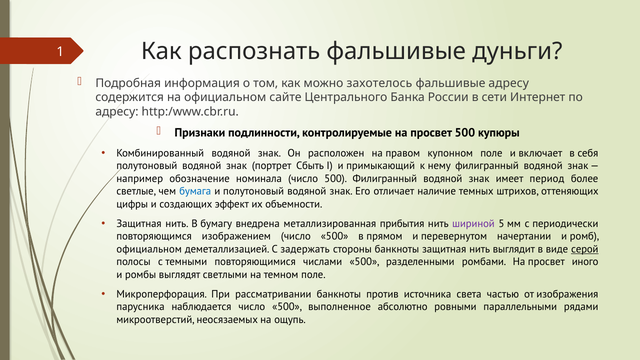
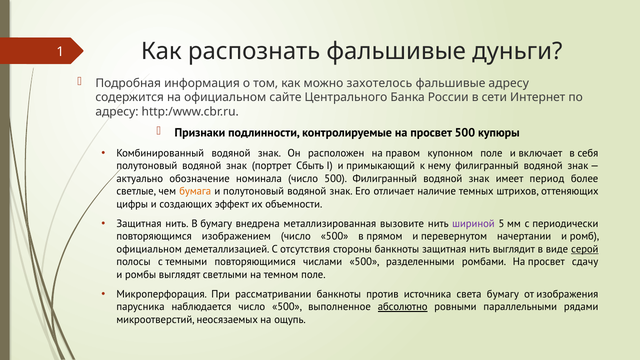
например: например -> актуально (140, 179)
бумага colour: blue -> orange (195, 191)
прибытия: прибытия -> вызовите (402, 224)
задержать: задержать -> отсутствия (305, 249)
иного: иного -> сдачу (585, 262)
света частью: частью -> бумагу (503, 294)
абсолютно underline: none -> present (403, 307)
